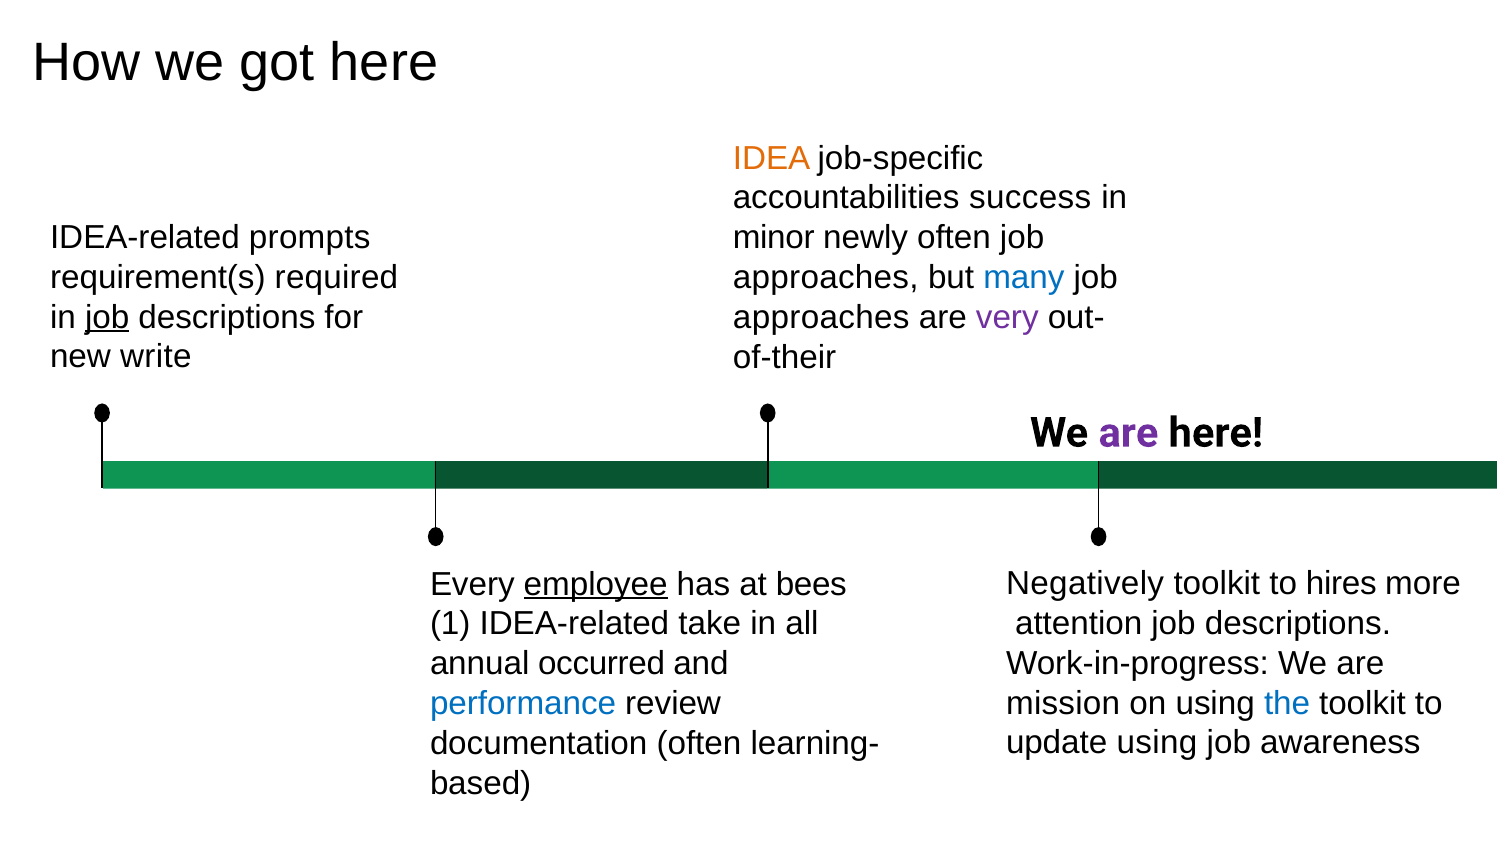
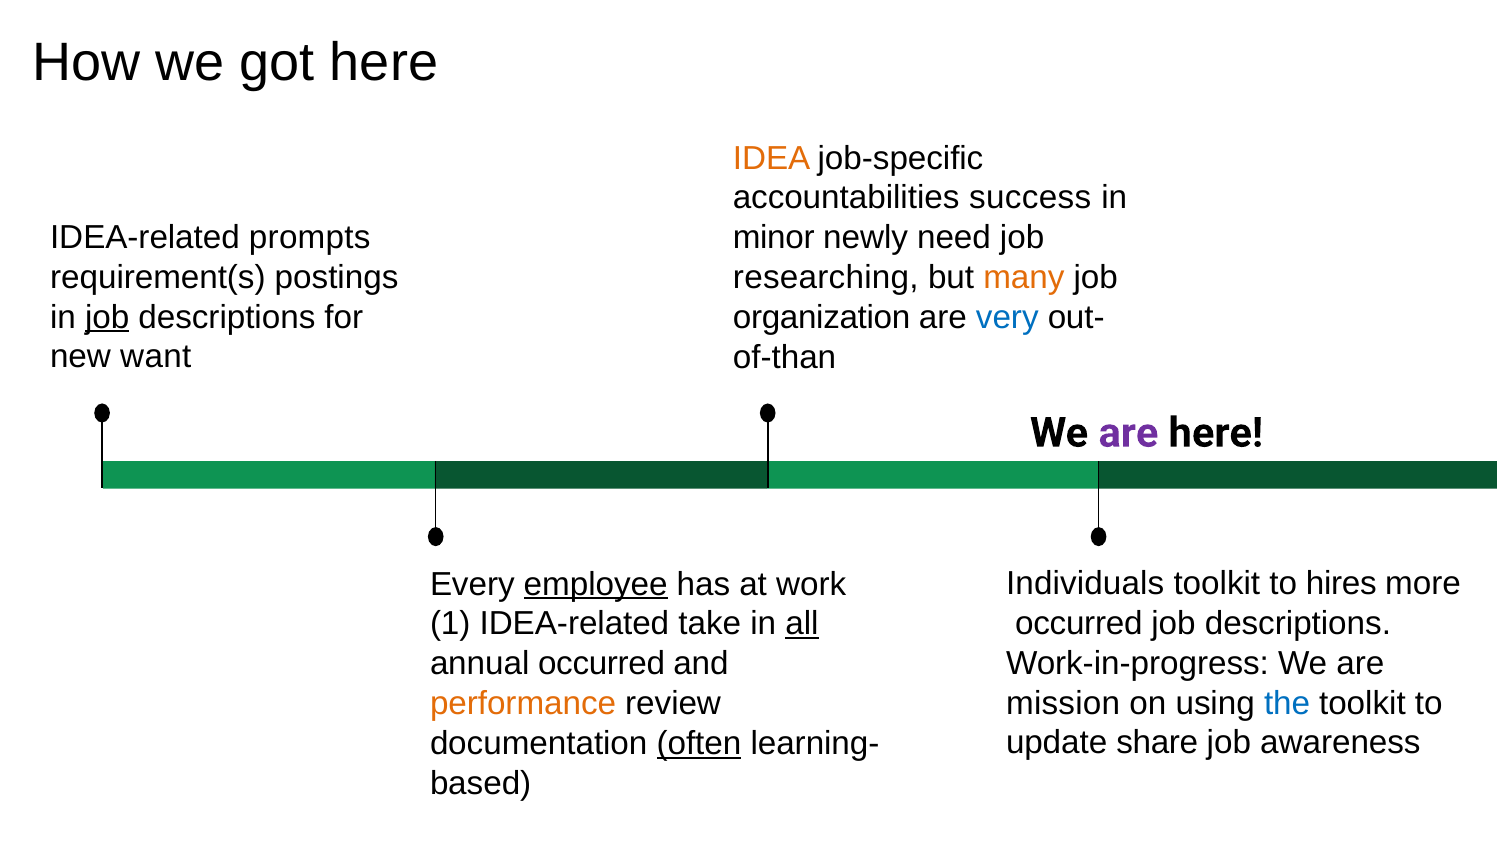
newly often: often -> need (954, 238)
required: required -> postings (337, 277)
approaches: approaches -> researching (826, 278)
many colour: blue -> orange (1024, 278)
approaches: approaches -> organization (822, 318)
very colour: purple -> blue (1007, 318)
write: write -> want (156, 357)
of-their: of-their -> of-than (785, 358)
Negatively: Negatively -> Individuals (1085, 583)
bees: bees -> work (811, 584)
attention: attention -> occurred (1079, 623)
all underline: none -> present (802, 624)
performance colour: blue -> orange (523, 704)
update using: using -> share (1157, 743)
often underline: none -> present (699, 744)
